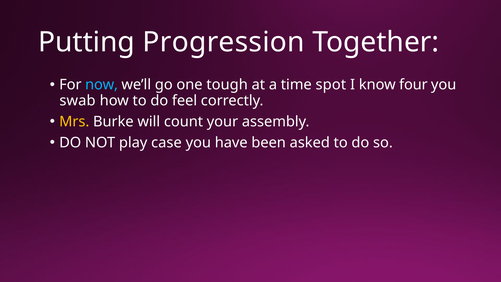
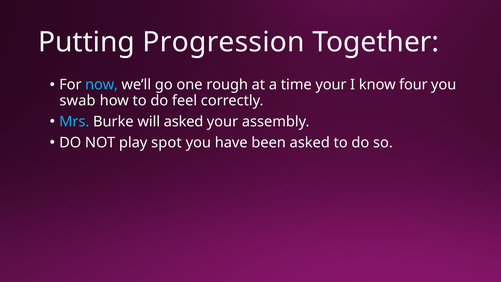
tough: tough -> rough (227, 85)
time spot: spot -> your (331, 85)
Mrs colour: yellow -> light blue (74, 121)
will count: count -> asked (184, 121)
case: case -> spot (166, 143)
